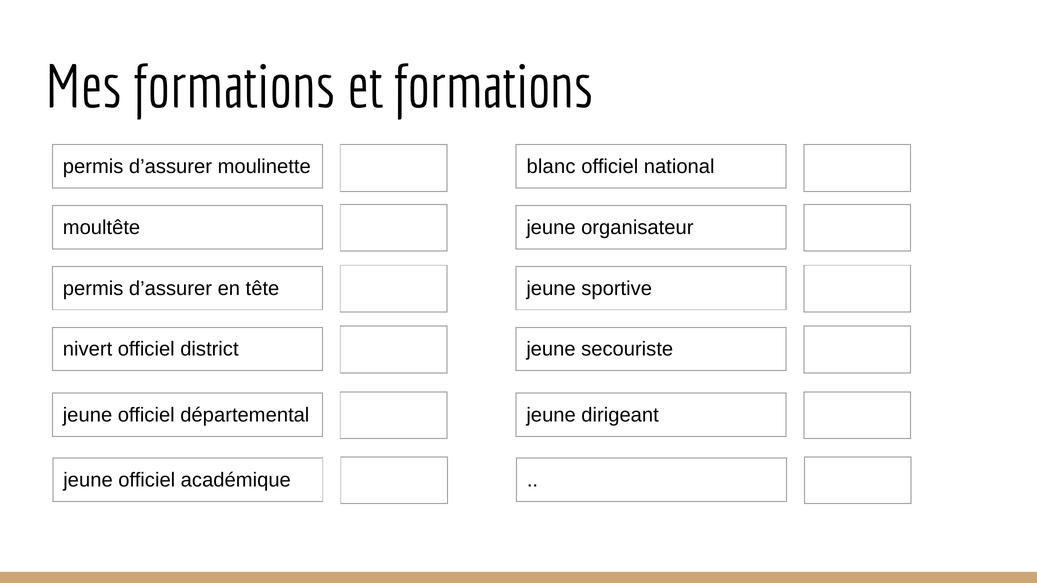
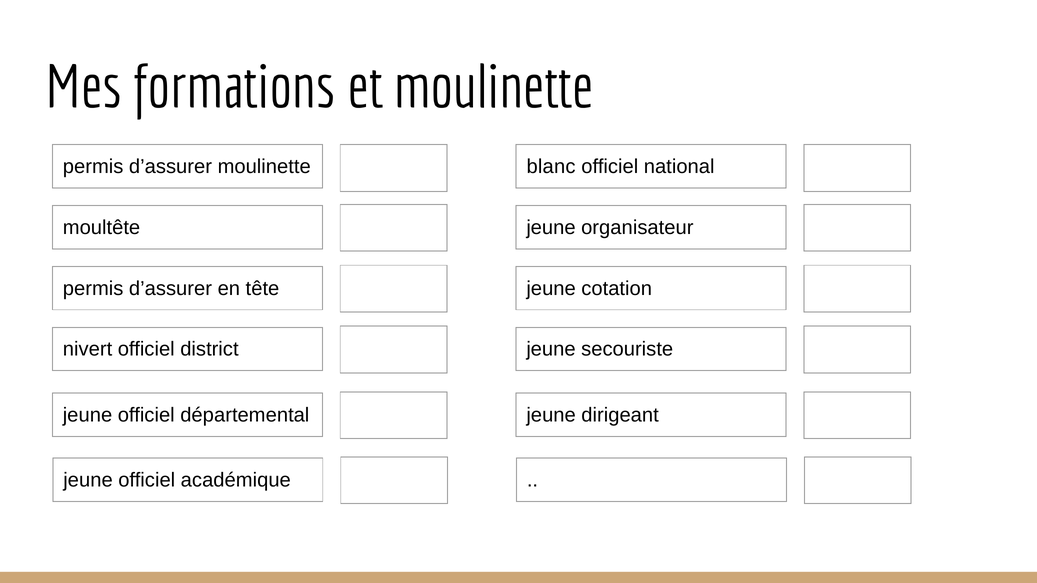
et formations: formations -> moulinette (494, 88)
sportive: sportive -> cotation (617, 289)
